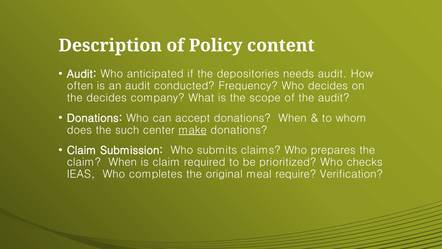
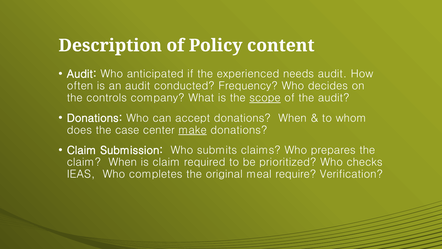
depositories: depositories -> experienced (248, 74)
the decides: decides -> controls (107, 98)
scope underline: none -> present (265, 98)
such: such -> case (127, 130)
